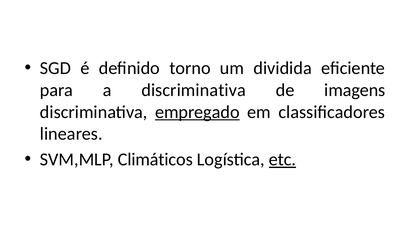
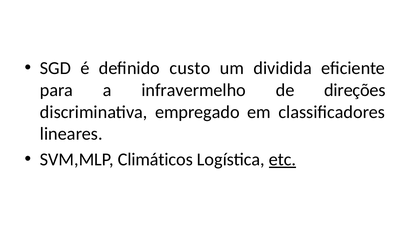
torno: torno -> custo (190, 68)
a discriminativa: discriminativa -> infravermelho (194, 90)
imagens: imagens -> direções (355, 90)
empregado underline: present -> none (197, 112)
